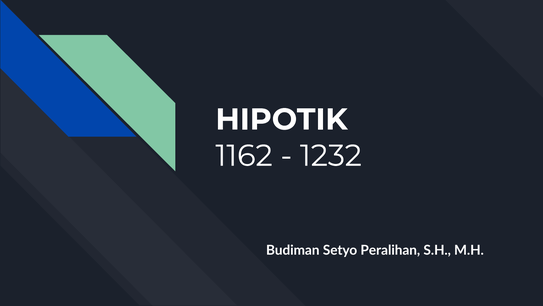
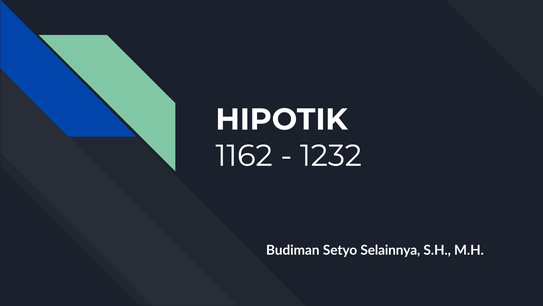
Peralihan: Peralihan -> Selainnya (390, 250)
